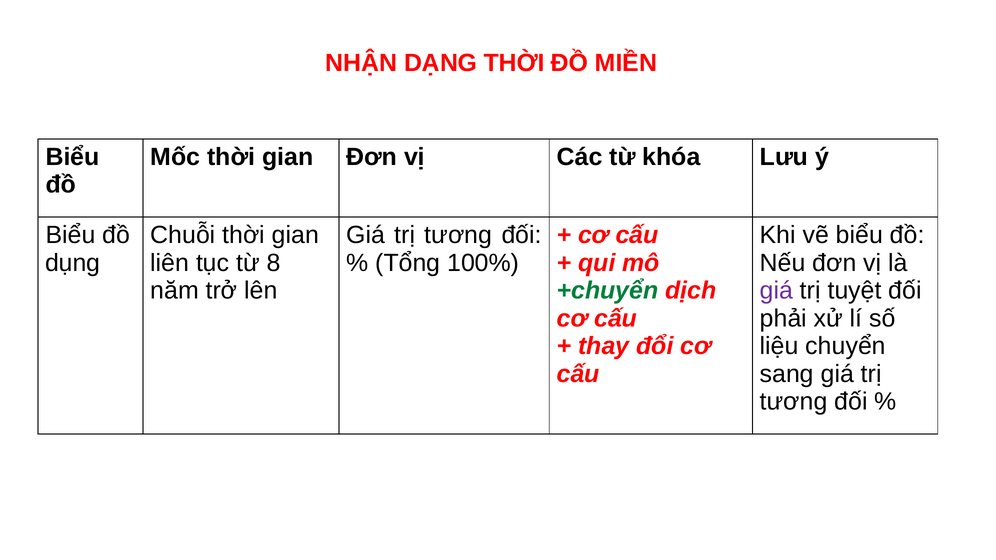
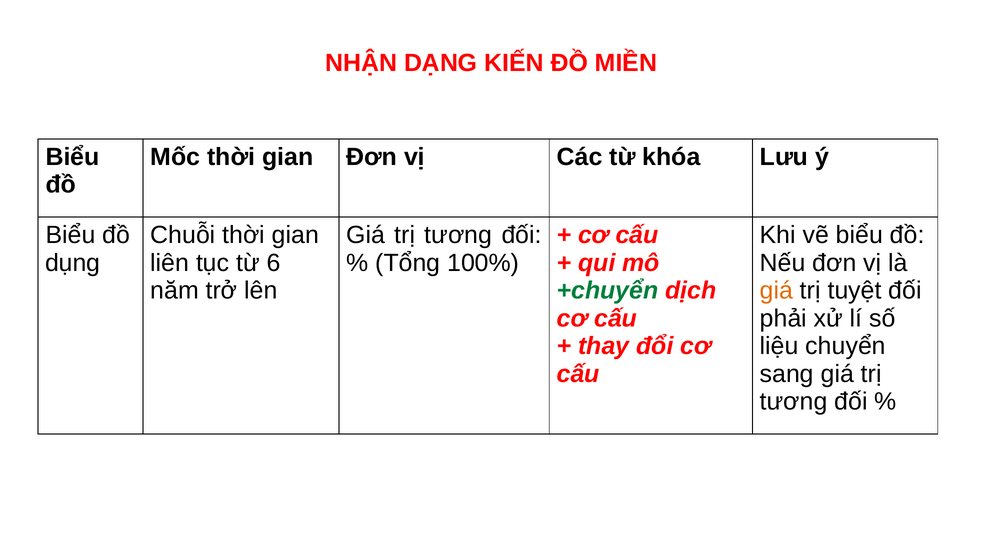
DẠNG THỜI: THỜI -> KIẾN (514, 63)
8: 8 -> 6 (274, 263)
giá colour: purple -> orange (776, 291)
